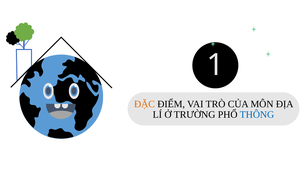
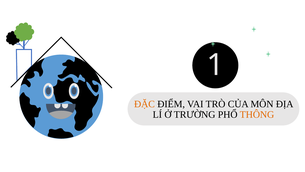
THÔNG colour: blue -> orange (257, 114)
